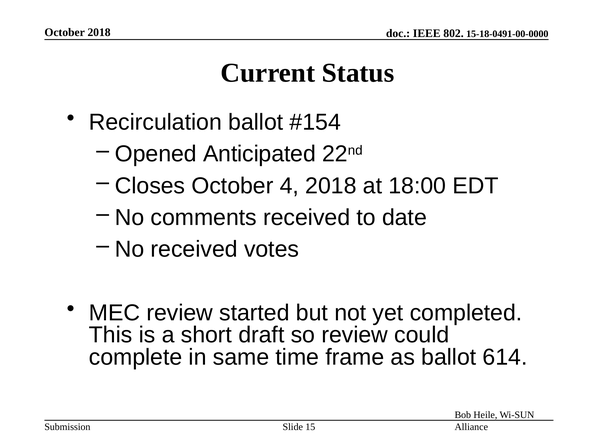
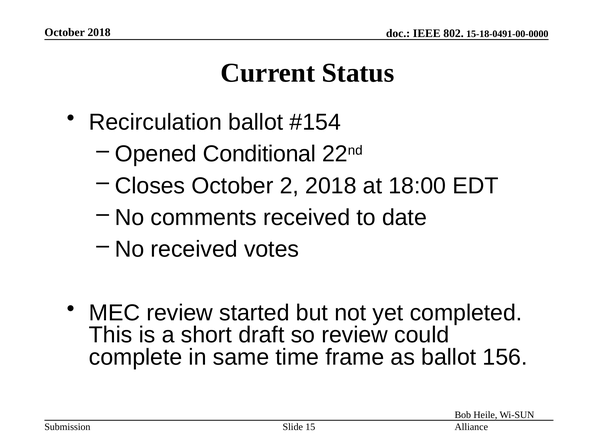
Anticipated: Anticipated -> Conditional (260, 154)
4: 4 -> 2 (289, 186)
614: 614 -> 156 (505, 357)
